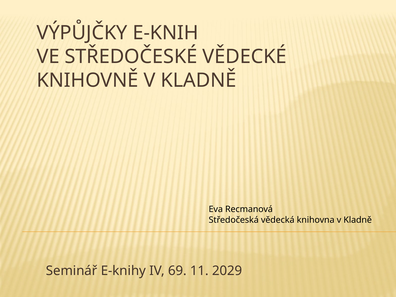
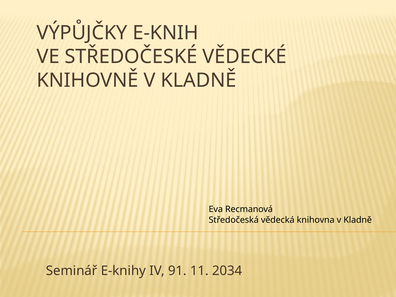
69: 69 -> 91 (177, 271)
2029: 2029 -> 2034 (227, 271)
